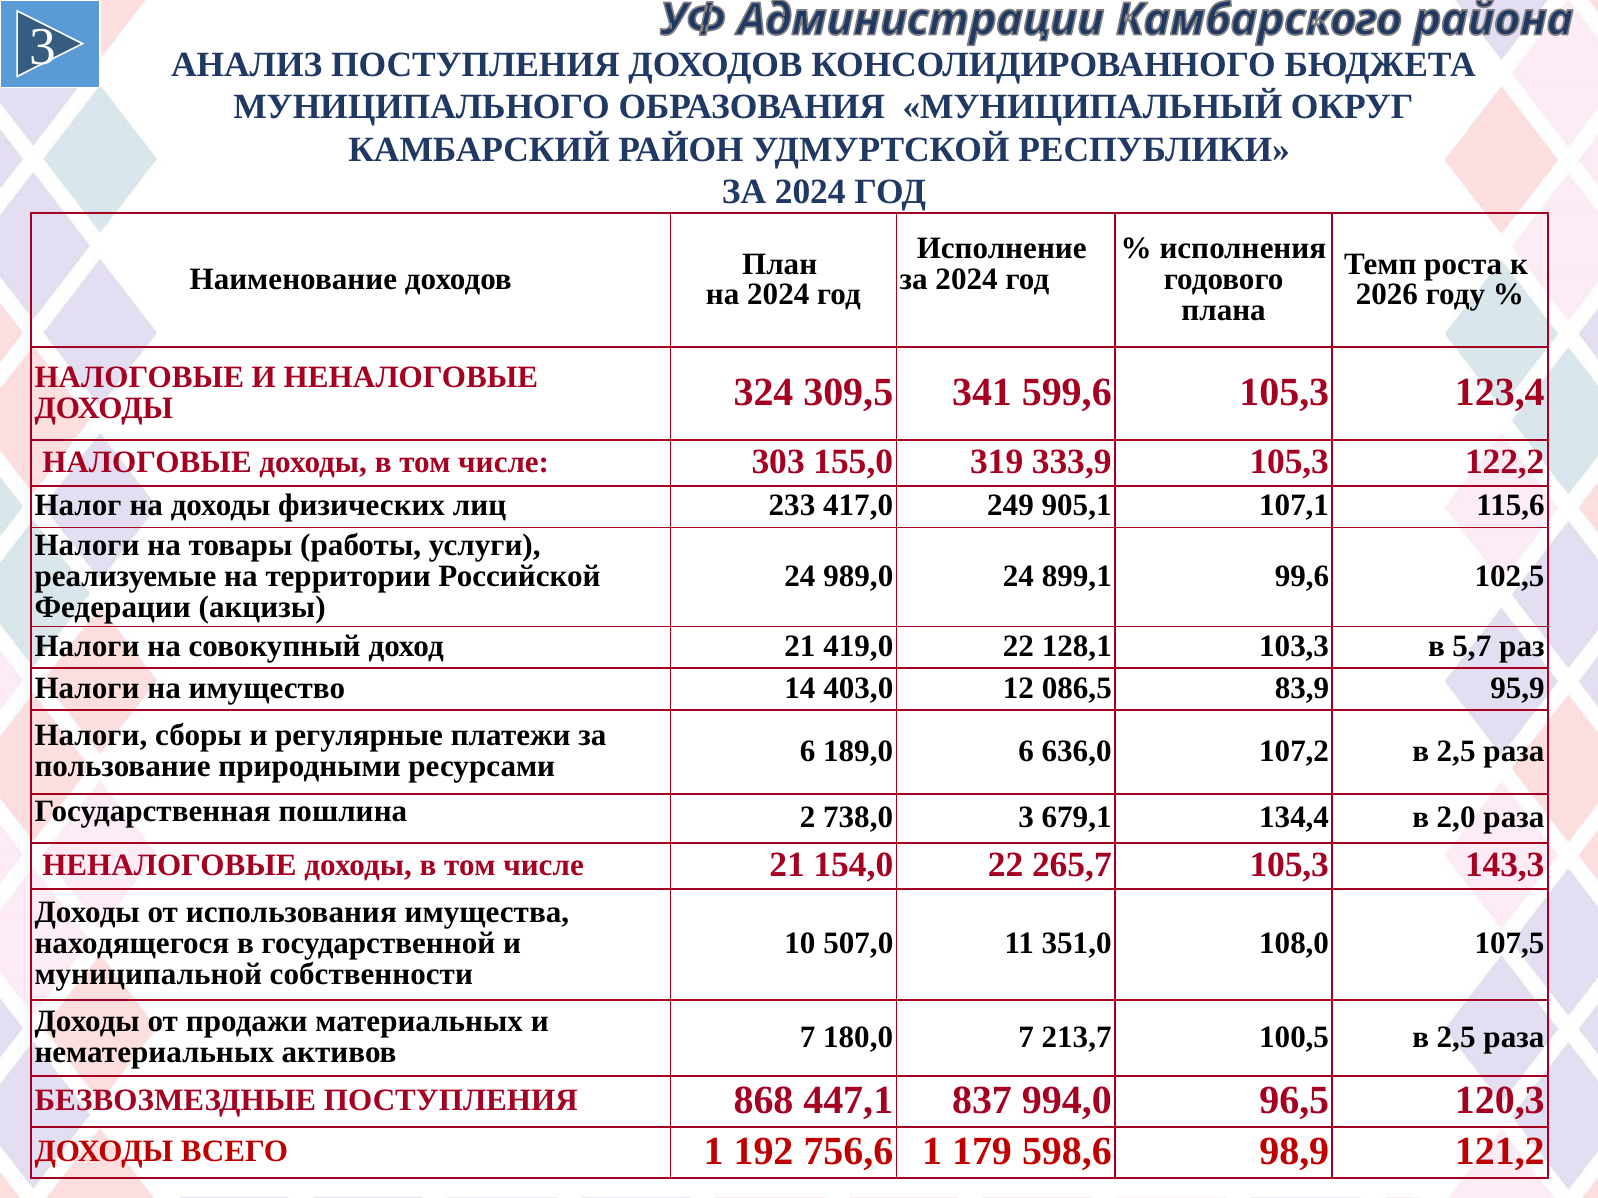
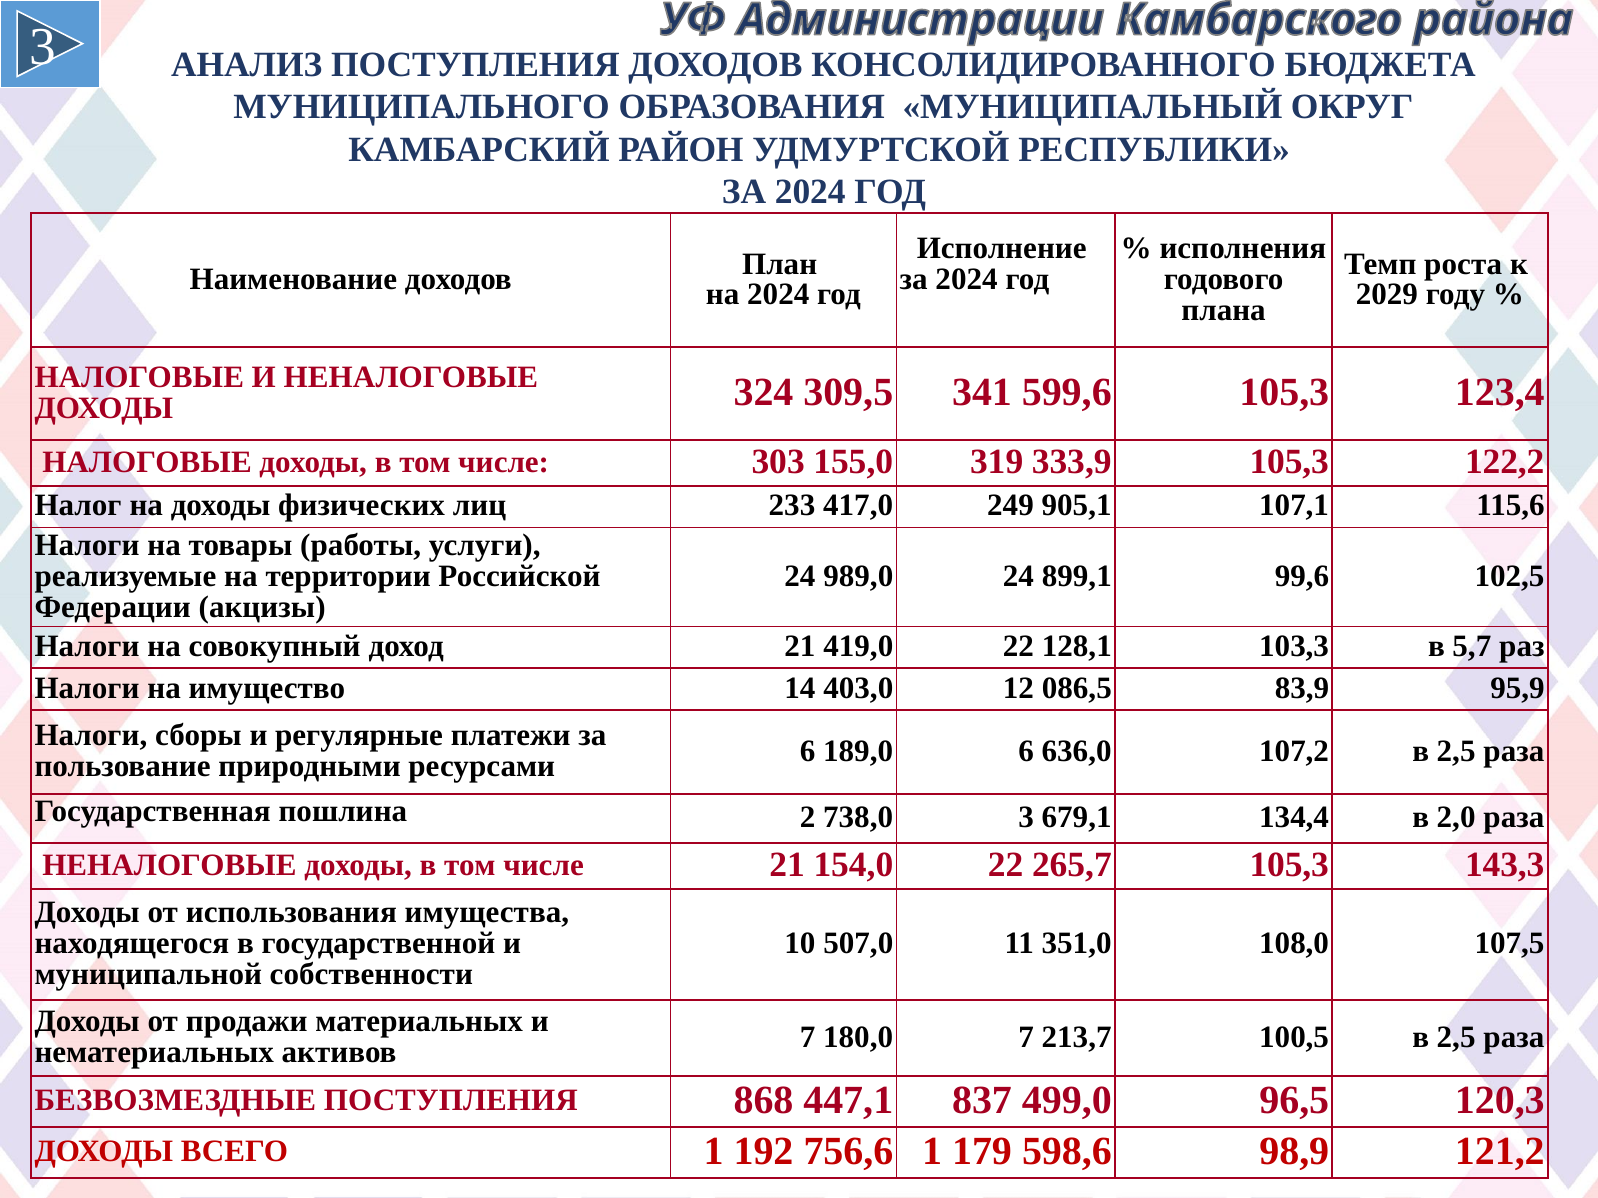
2026: 2026 -> 2029 (1387, 295)
994,0: 994,0 -> 499,0 (1067, 1101)
